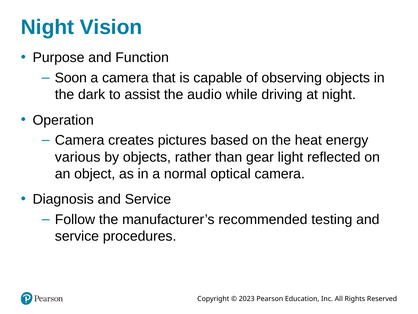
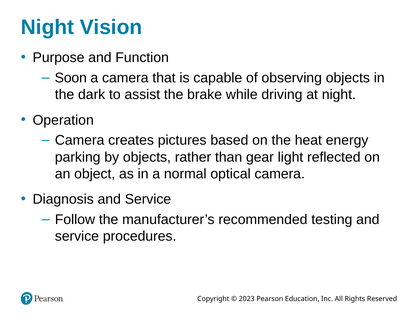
audio: audio -> brake (205, 94)
various: various -> parking (78, 157)
